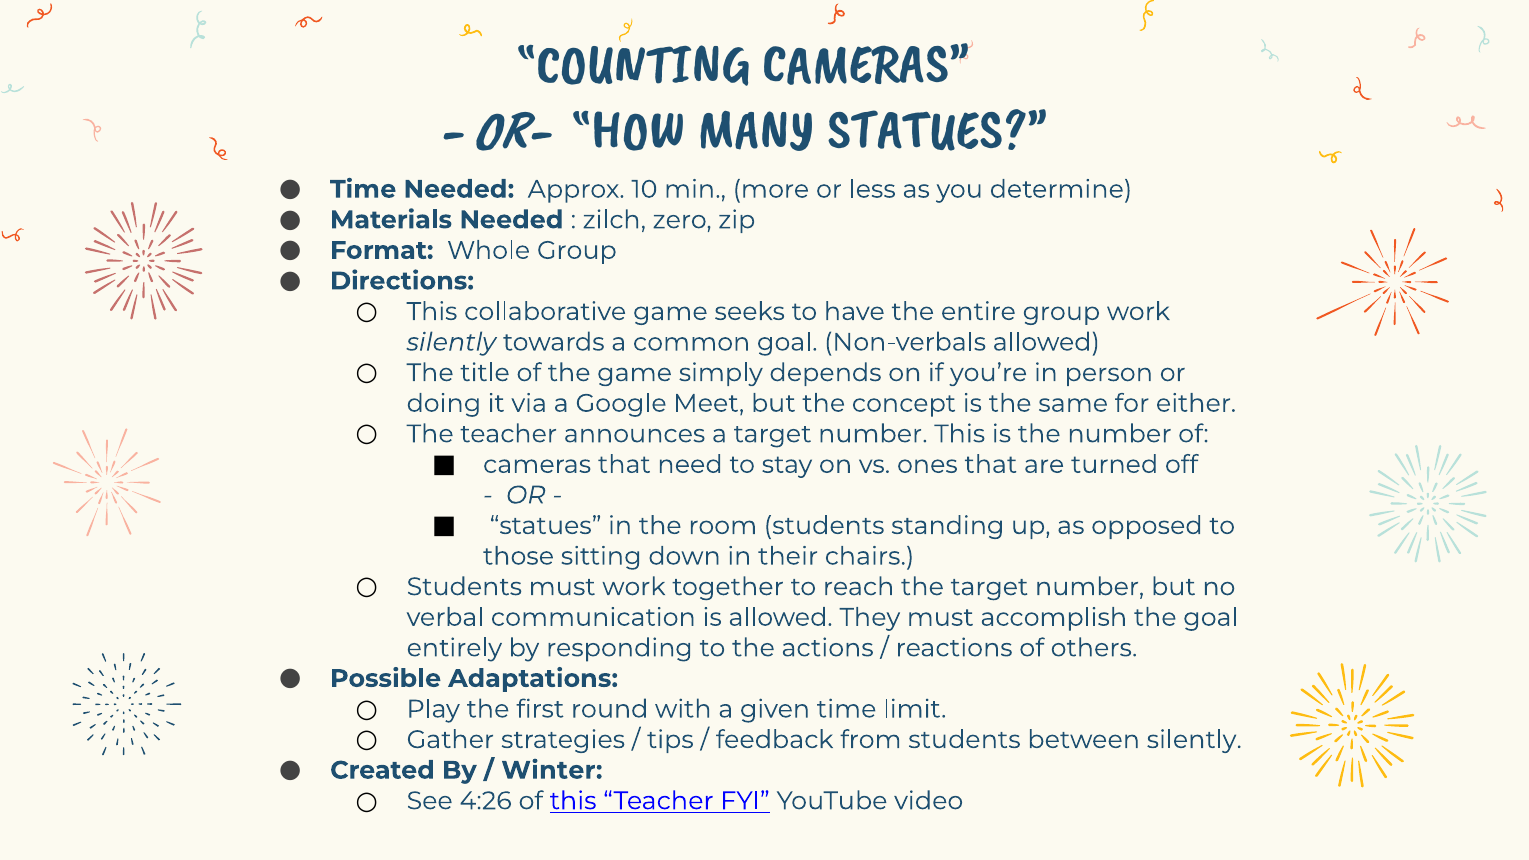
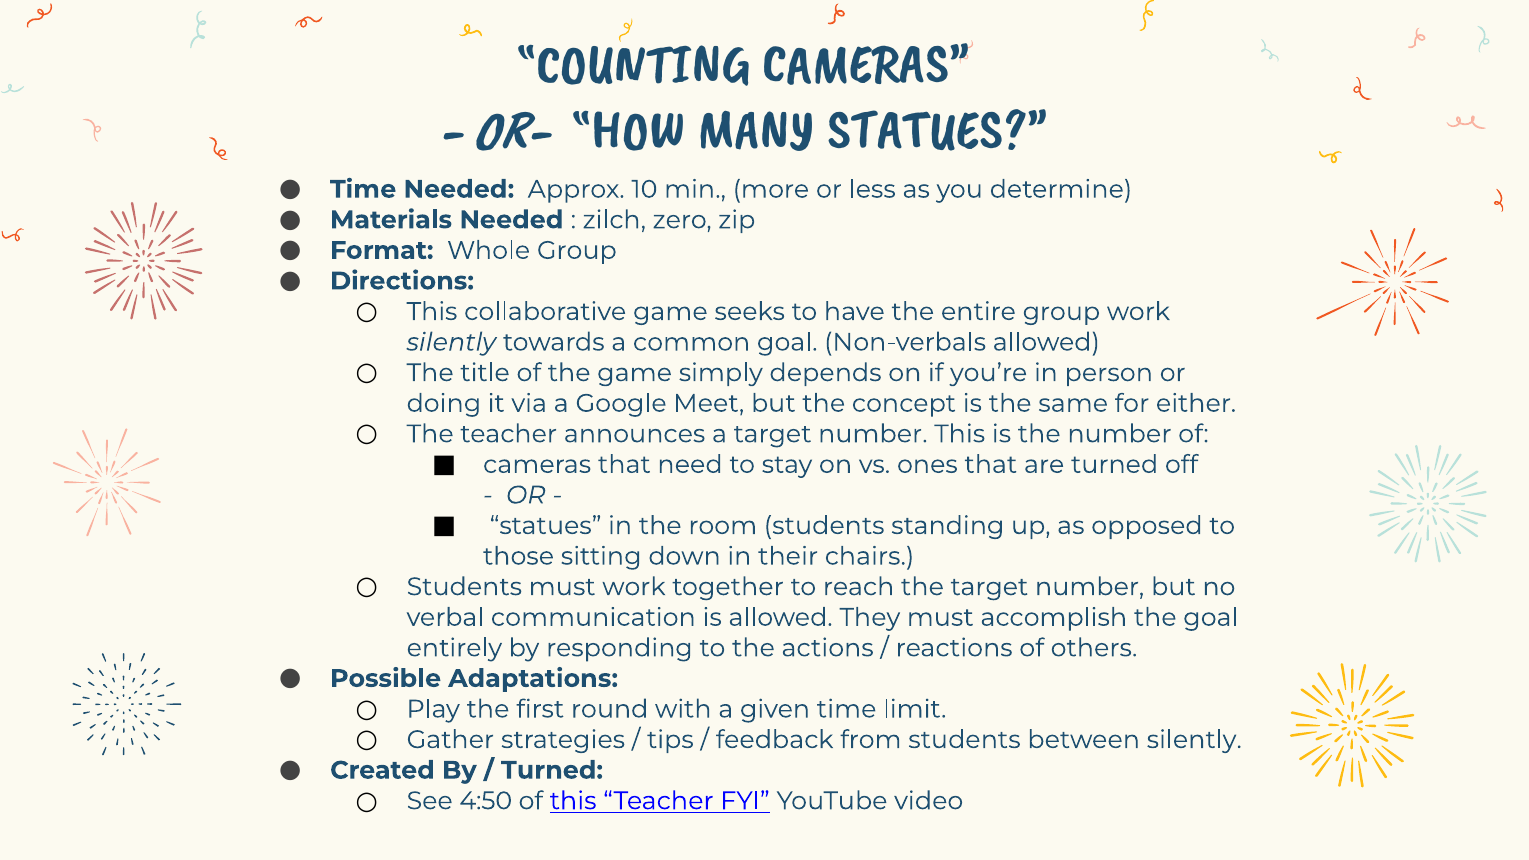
Winter: Winter -> Turned (552, 770)
4:26: 4:26 -> 4:50 (486, 801)
